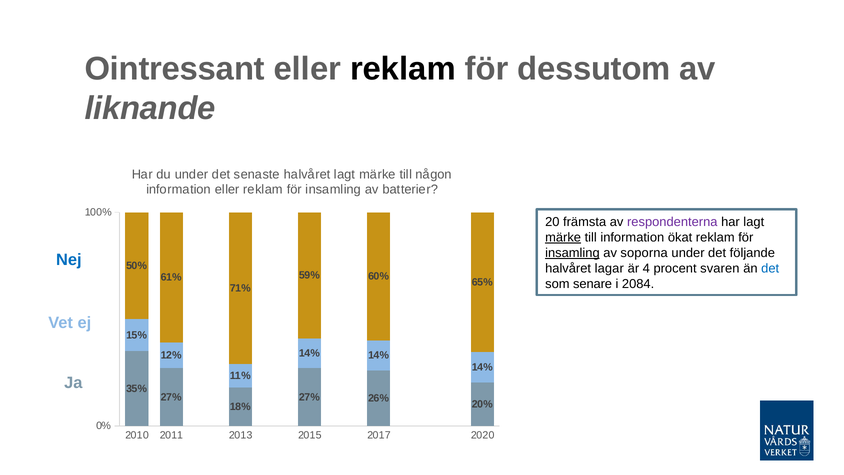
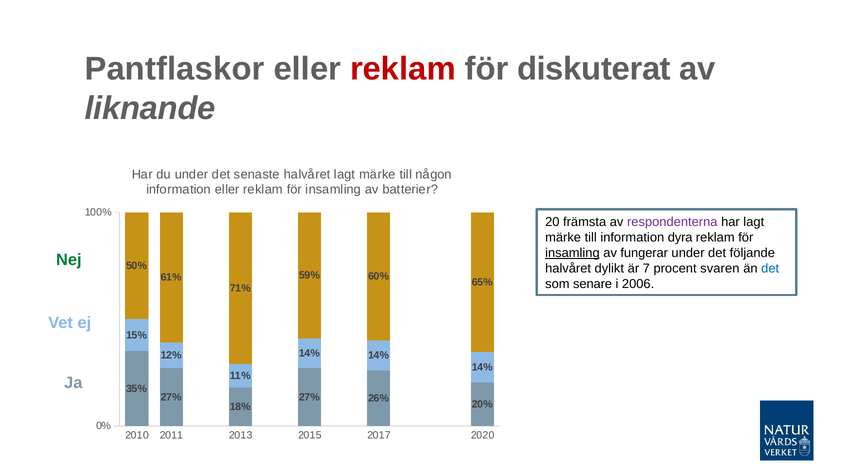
Ointressant: Ointressant -> Pantflaskor (175, 69)
reklam colour: black -> red (403, 69)
dessutom: dessutom -> diskuterat (594, 69)
märke underline: present -> none (563, 237)
ökat: ökat -> dyra (680, 237)
soporna: soporna -> fungerar (644, 253)
Nej colour: blue -> green (69, 260)
lagar: lagar -> dylikt (609, 268)
4: 4 -> 7 (646, 268)
2084: 2084 -> 2006 (638, 284)
